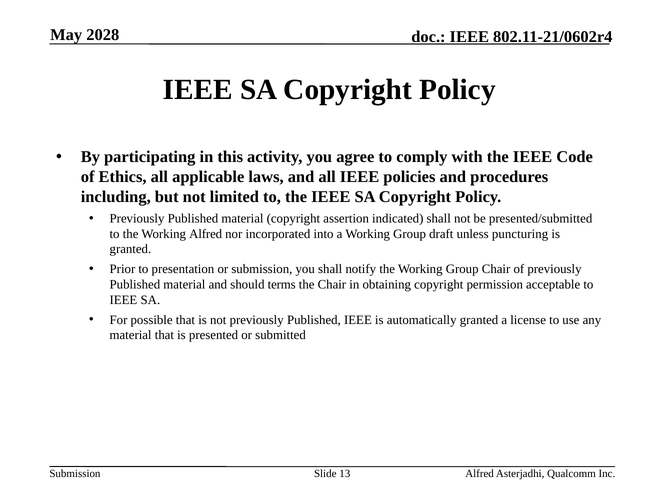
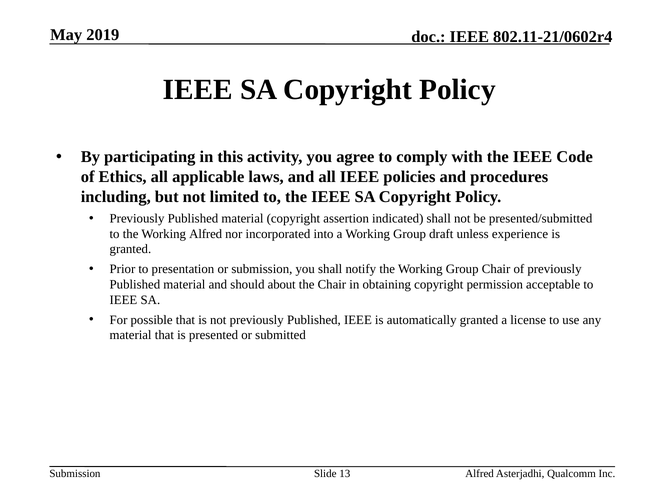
2028: 2028 -> 2019 (103, 35)
puncturing: puncturing -> experience (520, 234)
terms: terms -> about (282, 285)
